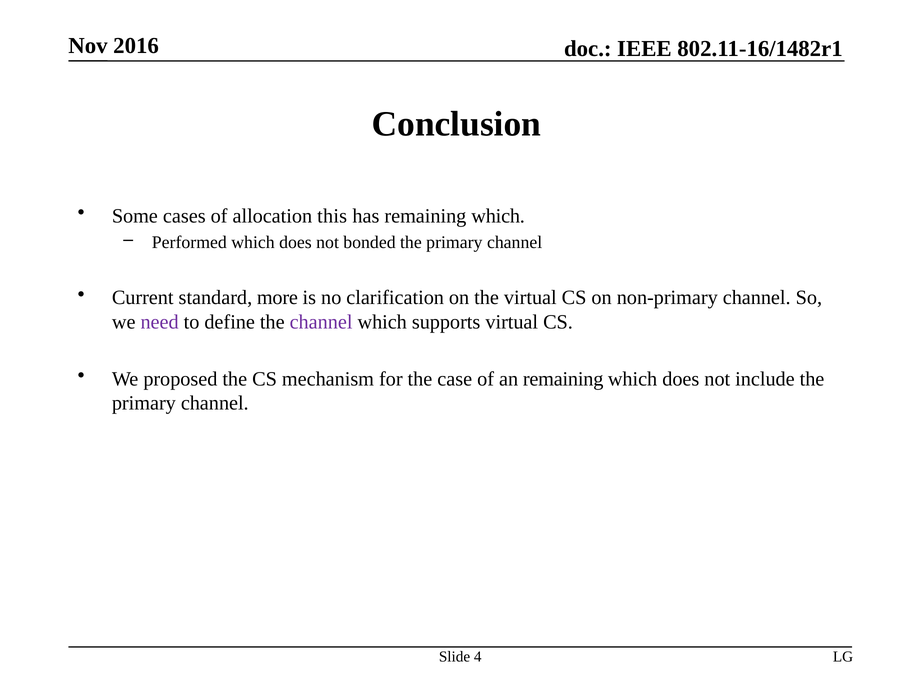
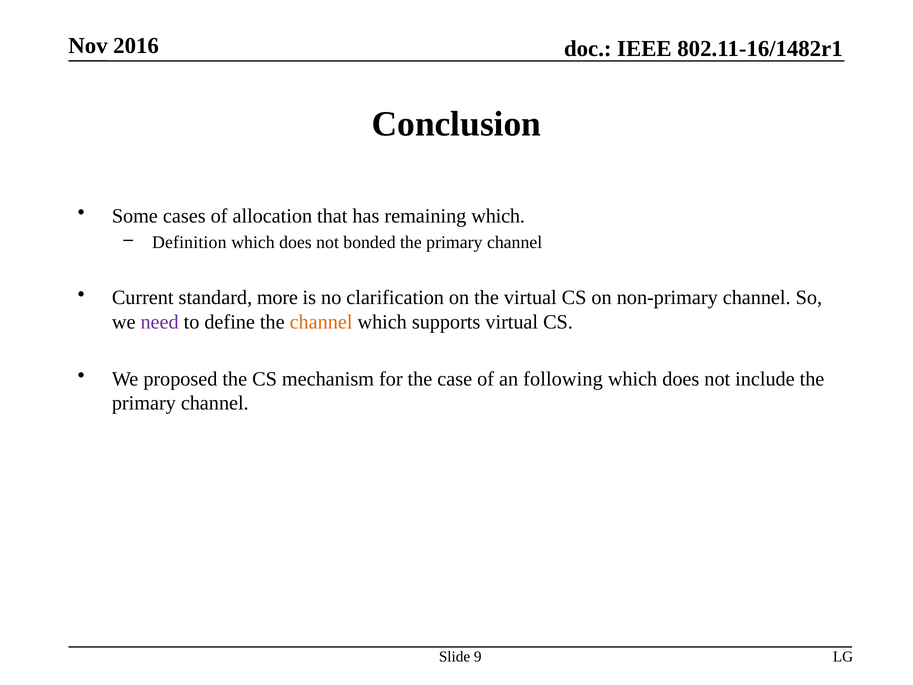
this: this -> that (332, 216)
Performed: Performed -> Definition (189, 242)
channel colour: purple -> orange (321, 322)
an remaining: remaining -> following (563, 379)
4: 4 -> 9 (478, 657)
